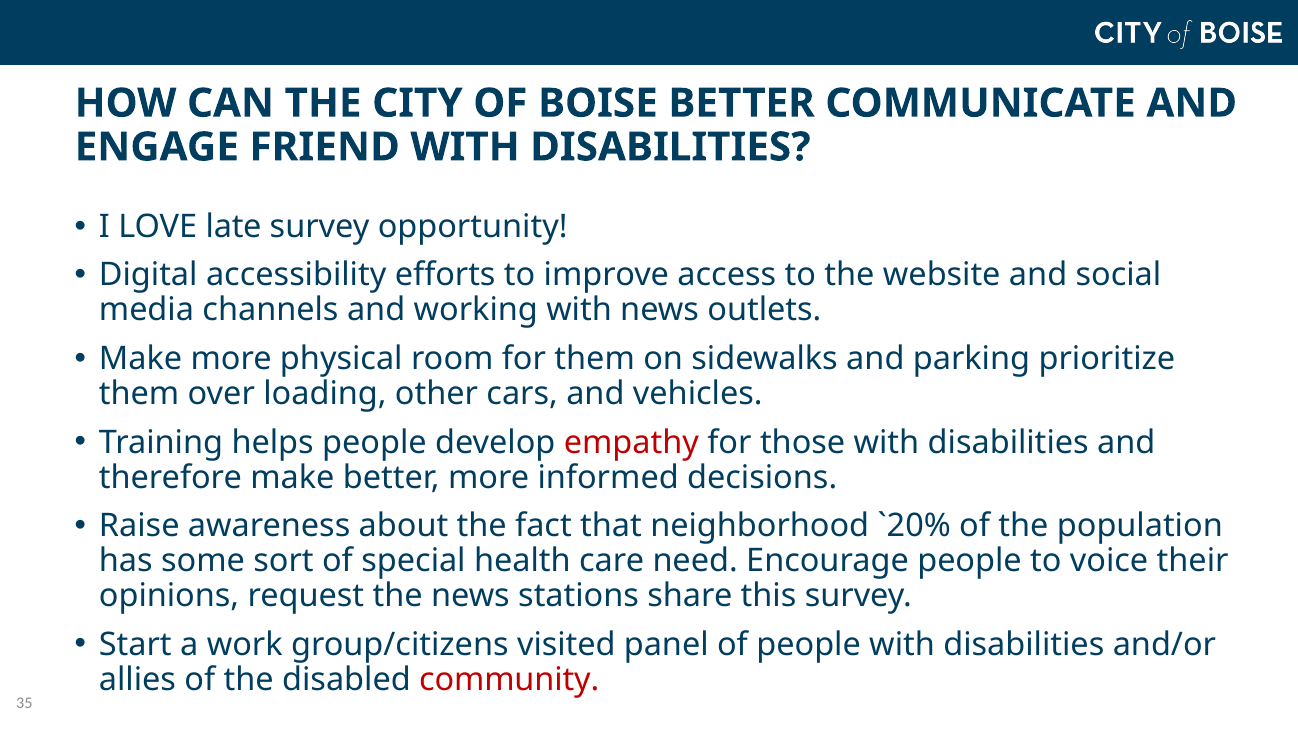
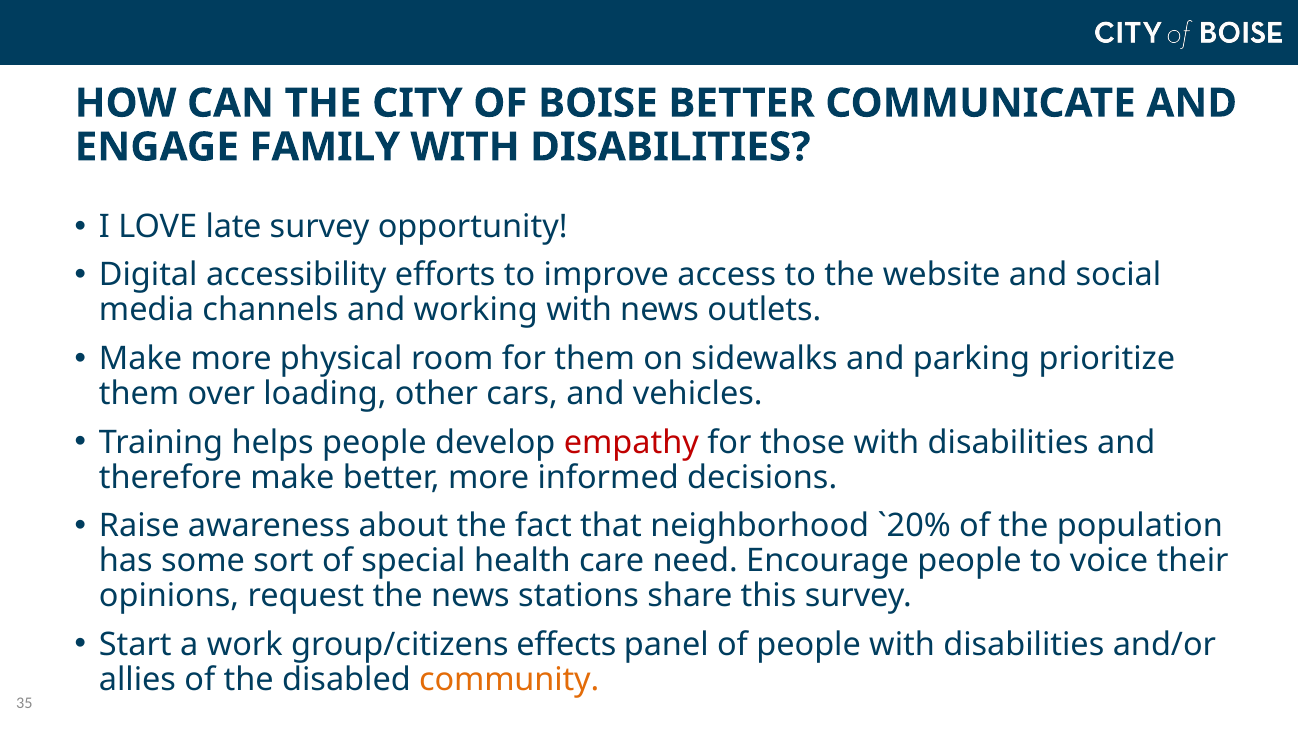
FRIEND: FRIEND -> FAMILY (325, 147)
visited: visited -> effects (566, 645)
community colour: red -> orange (509, 680)
